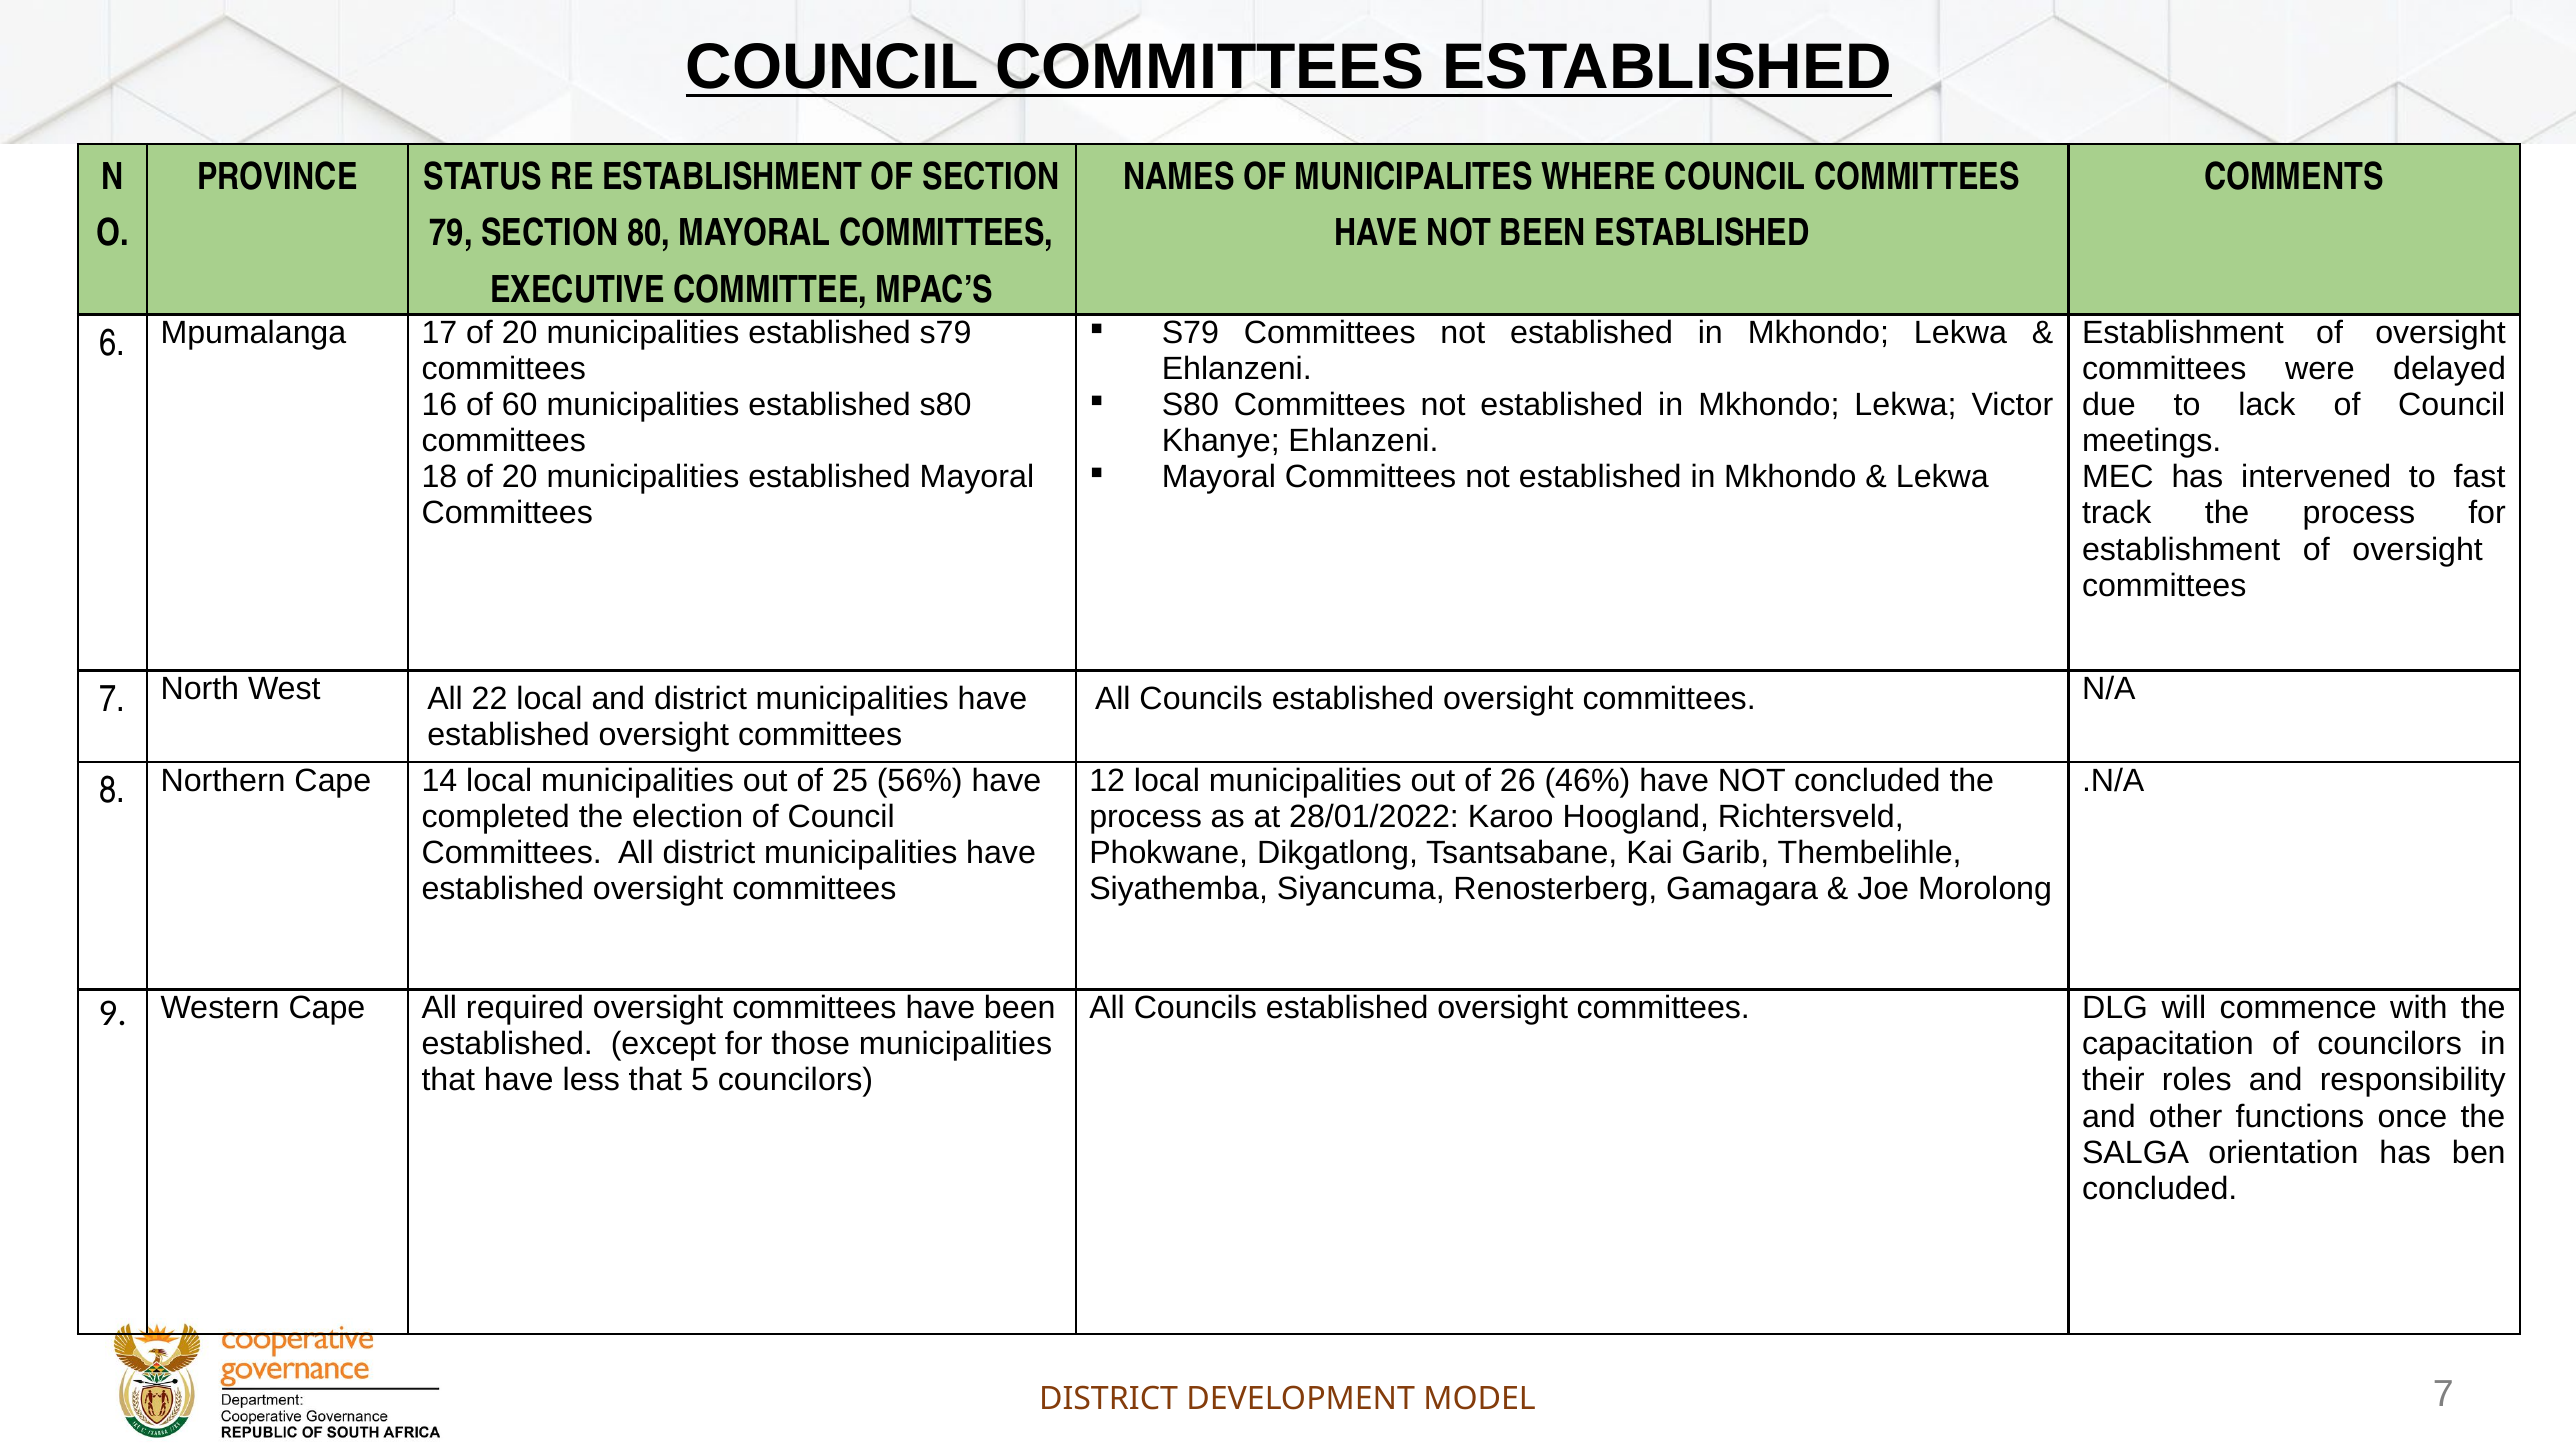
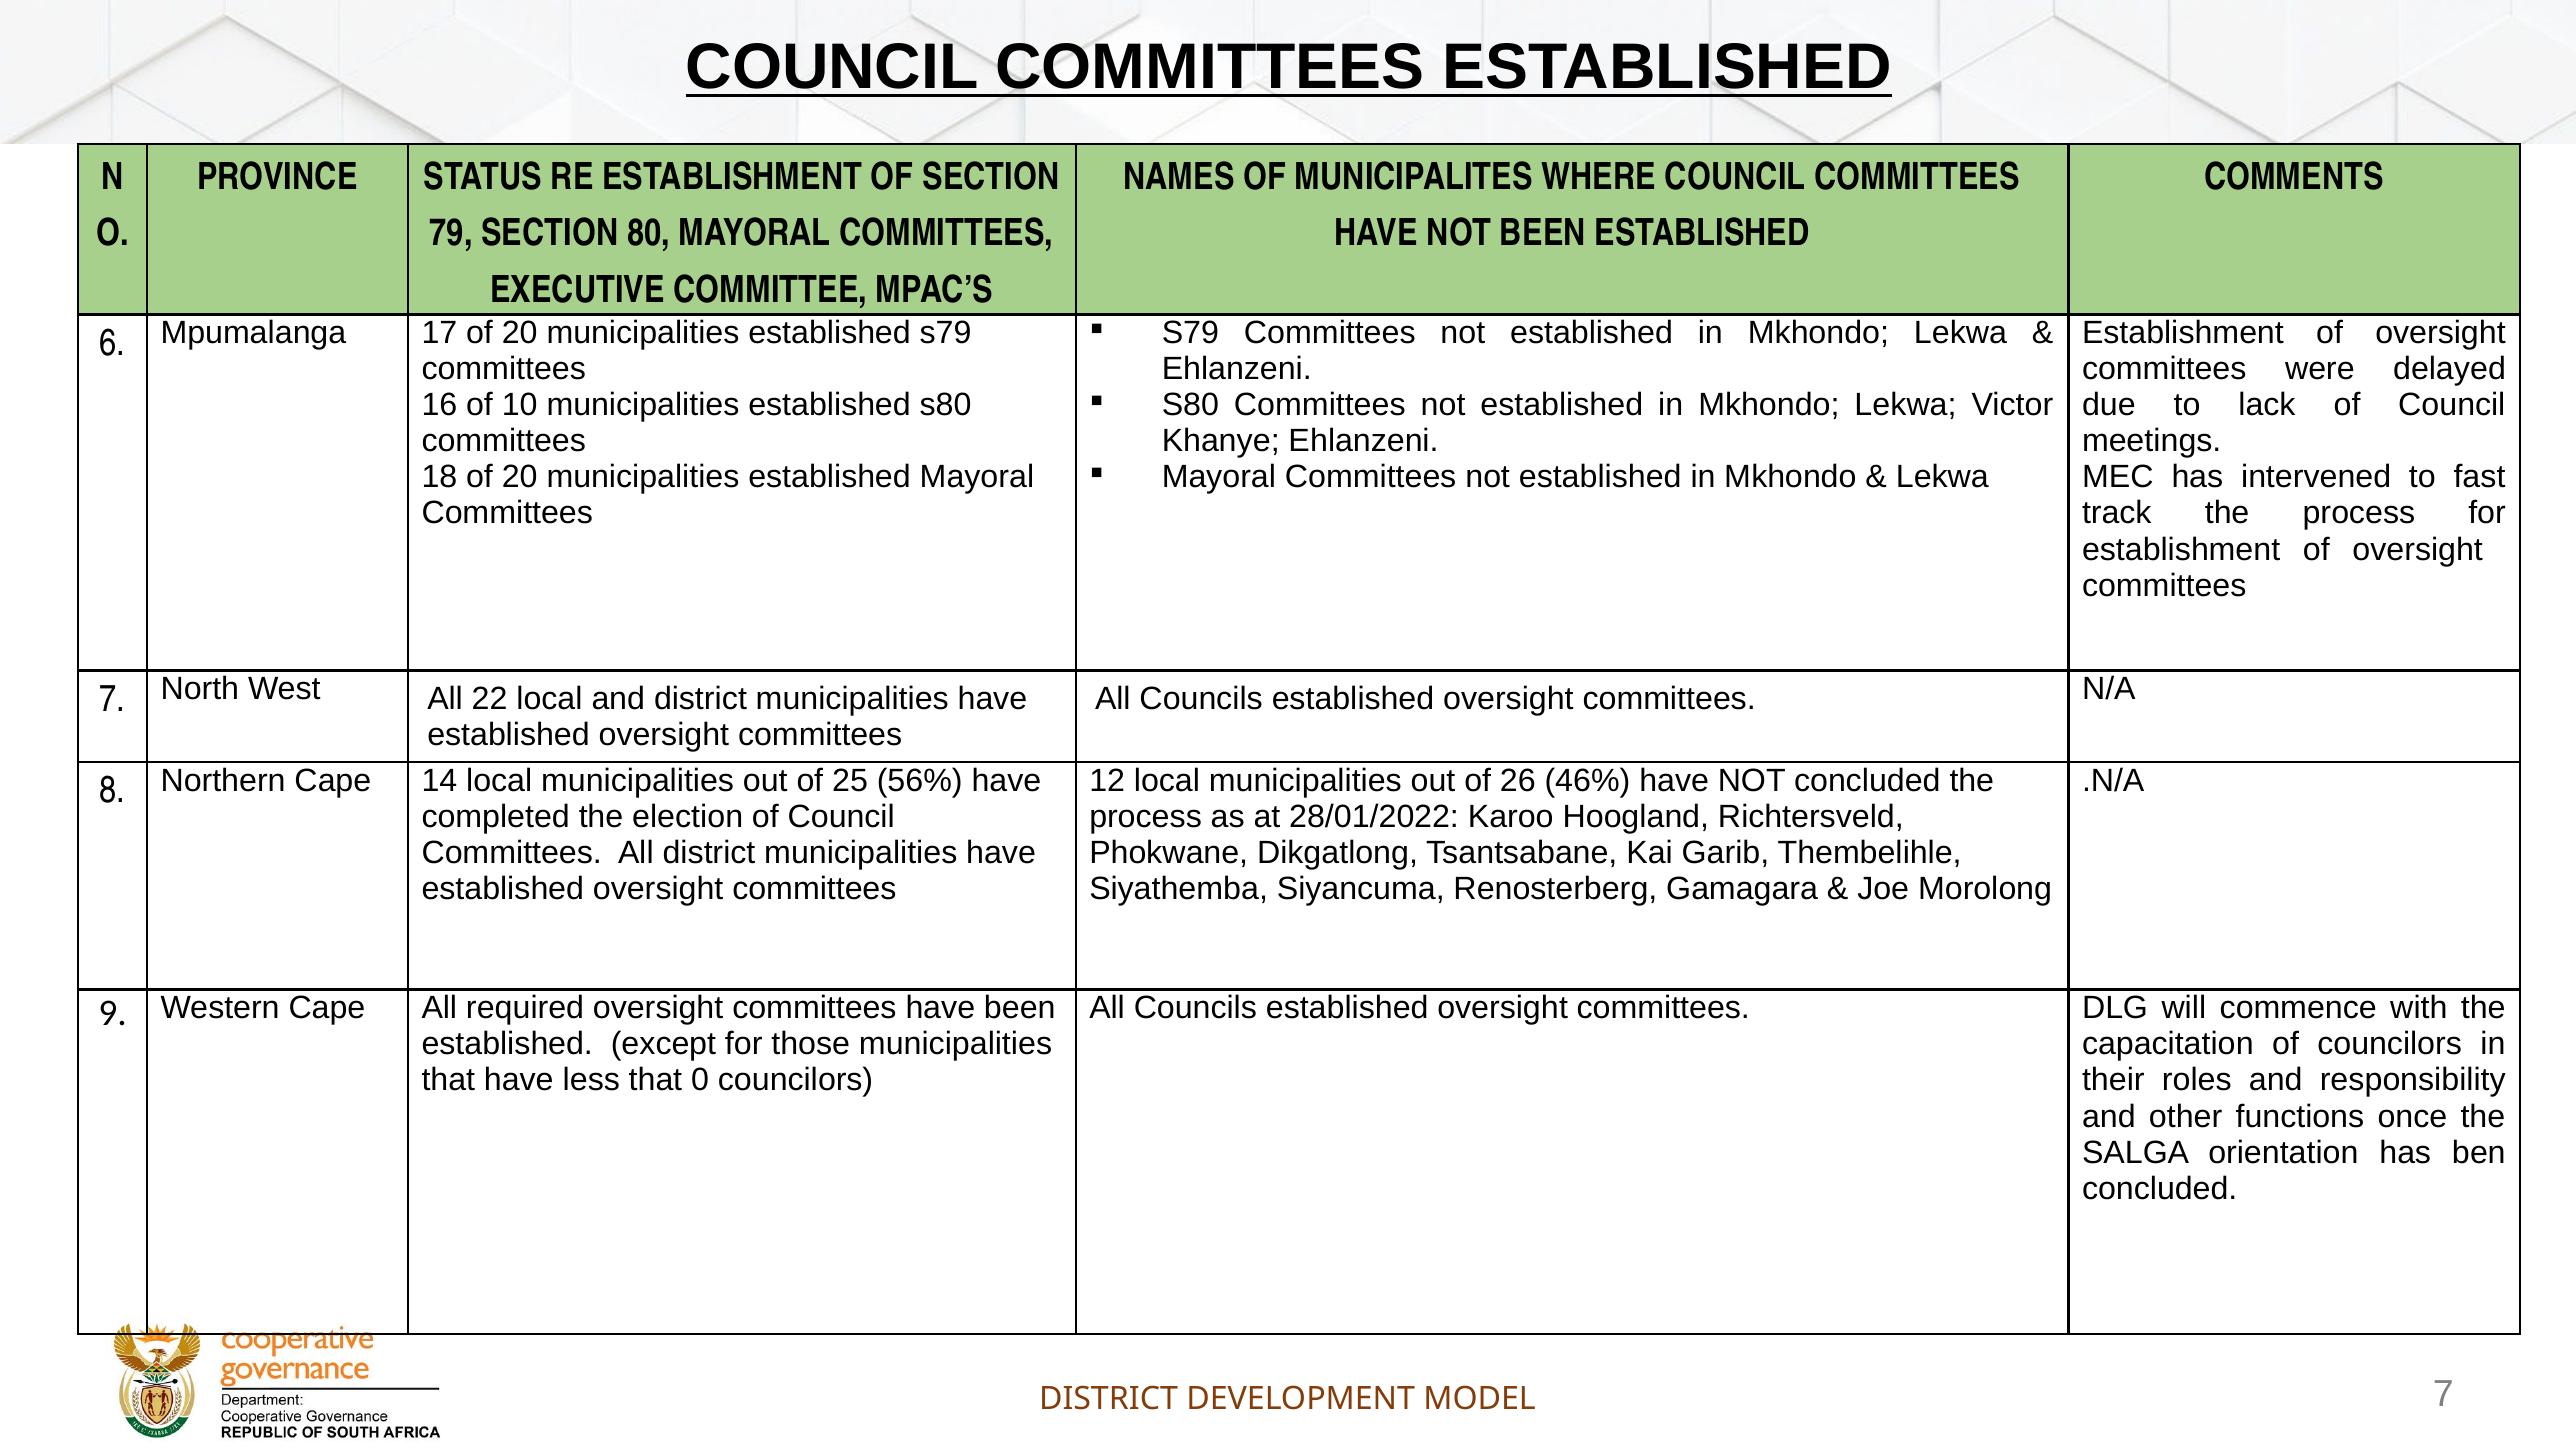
60: 60 -> 10 (520, 405)
5: 5 -> 0 (700, 1080)
